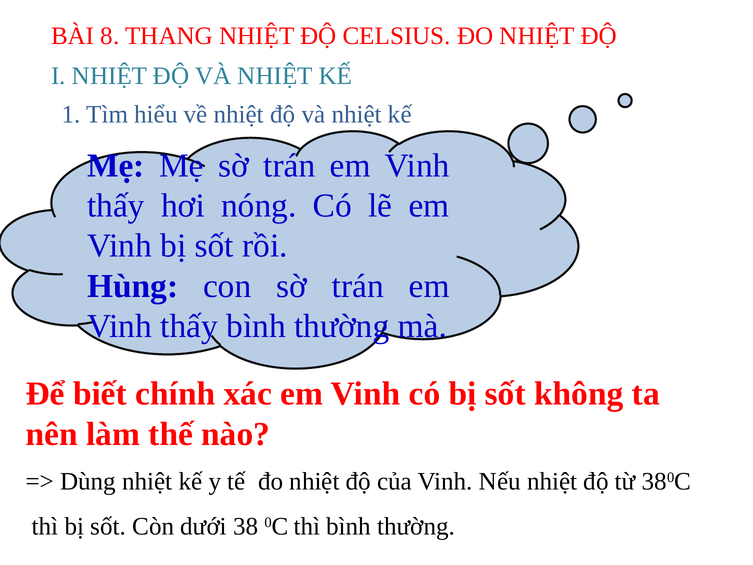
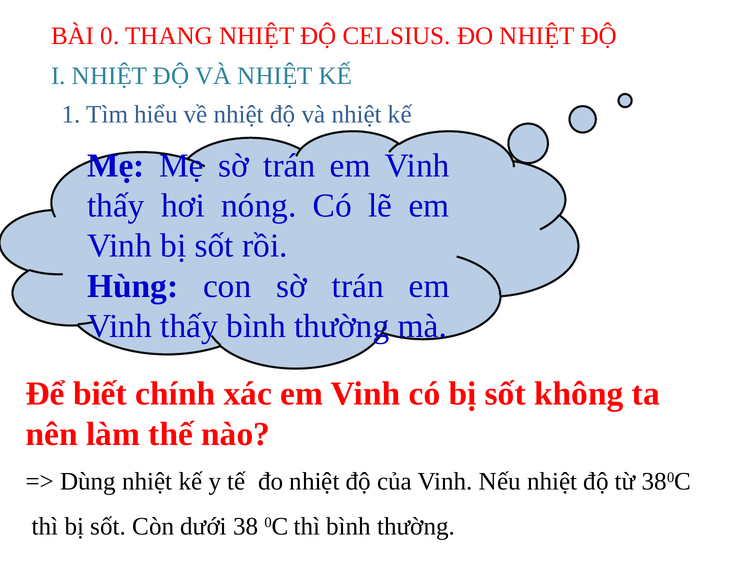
8: 8 -> 0 (110, 36)
